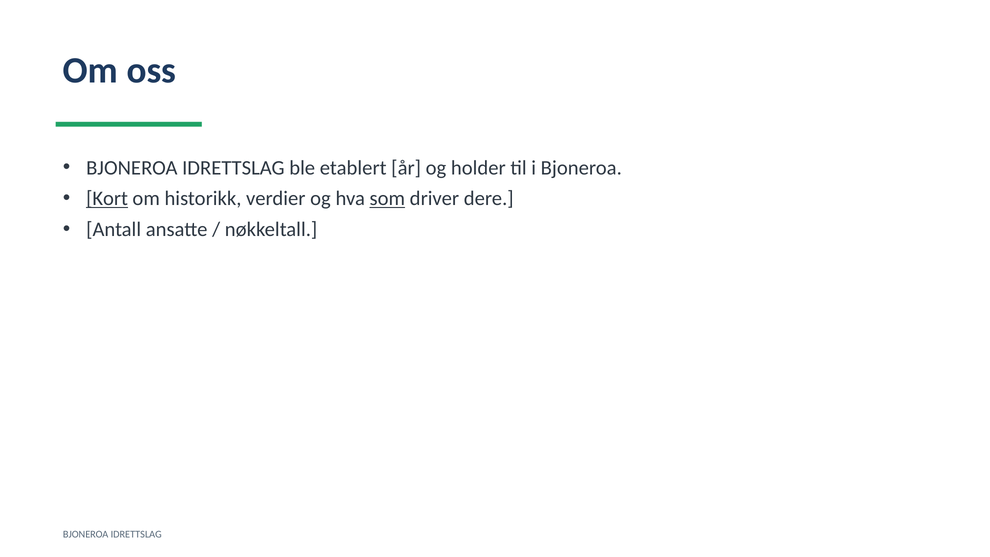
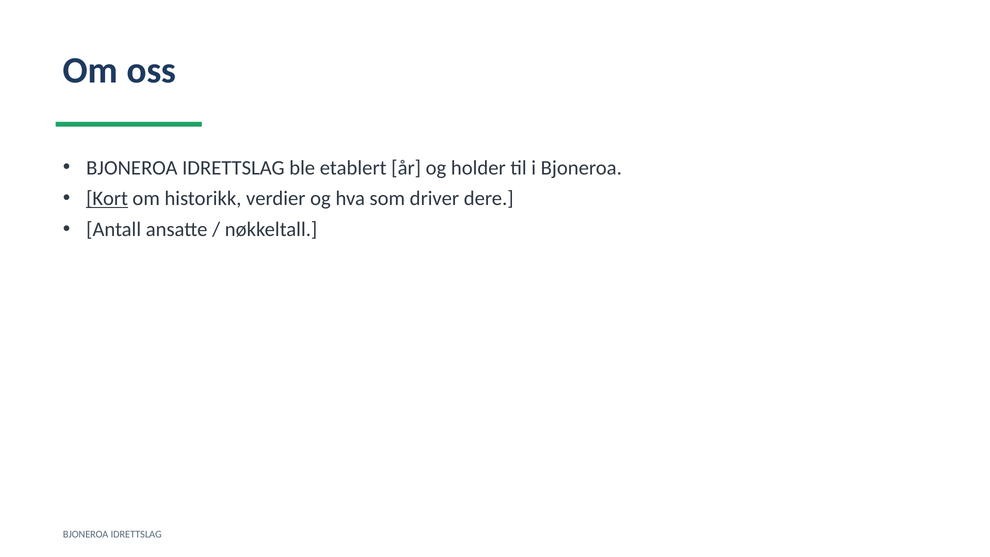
som underline: present -> none (387, 199)
